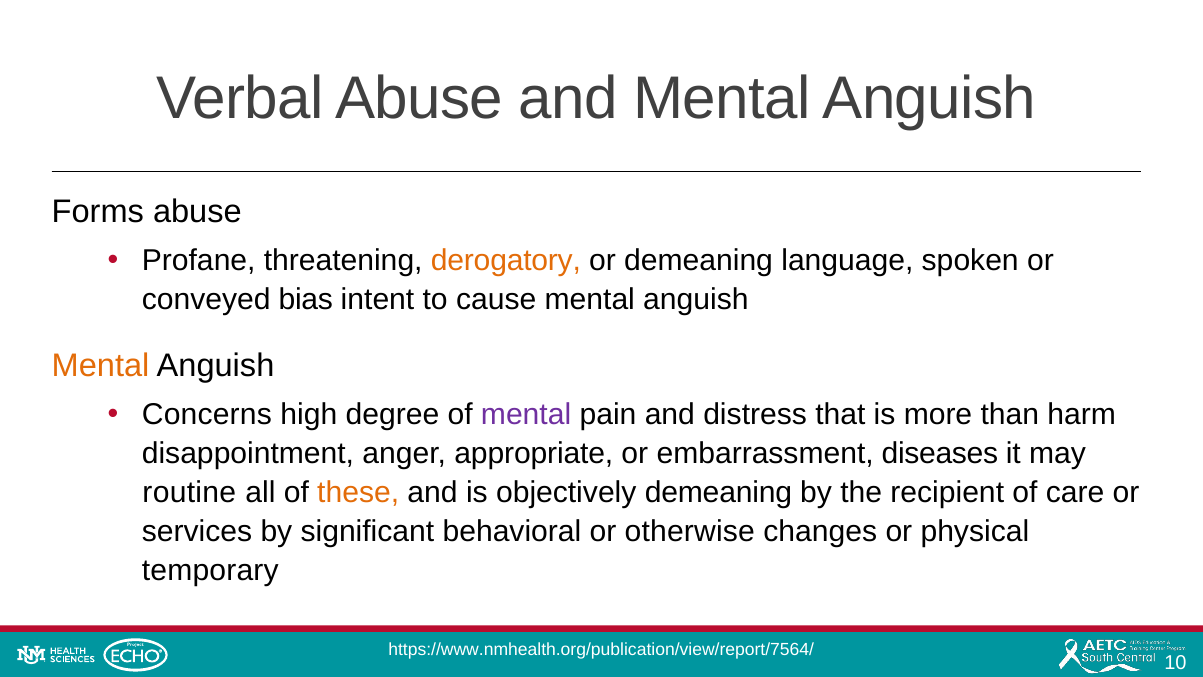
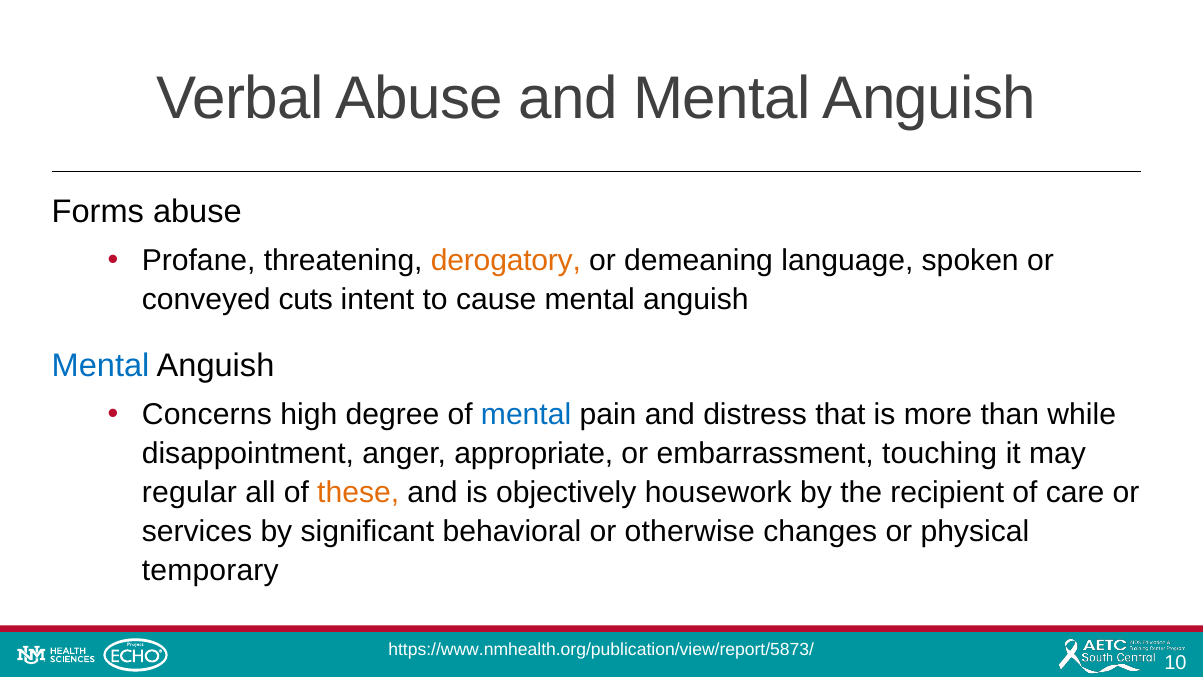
bias: bias -> cuts (306, 300)
Mental colour: orange -> blue (101, 365)
mental colour: purple -> blue (526, 415)
harm: harm -> while (1082, 415)
diseases: diseases -> touching (940, 454)
routine: routine -> regular (189, 493)
objectively demeaning: demeaning -> housework (718, 493)
https://www.nmhealth.org/publication/view/report/7564/: https://www.nmhealth.org/publication/view/report/7564/ -> https://www.nmhealth.org/publication/view/report/5873/ (601, 649)
